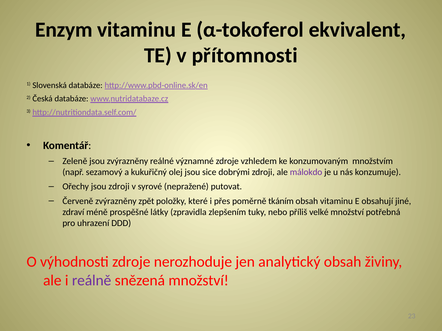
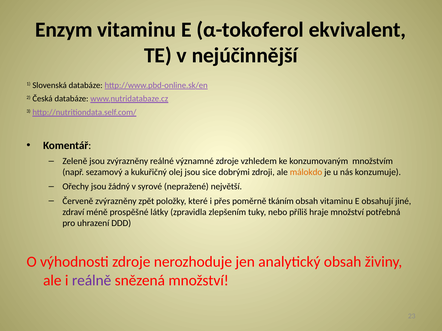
přítomnosti: přítomnosti -> nejúčinnější (245, 56)
málokdo colour: purple -> orange (306, 172)
jsou zdroji: zdroji -> žádný (119, 187)
putovat: putovat -> největší (226, 187)
velké: velké -> hraje (319, 212)
